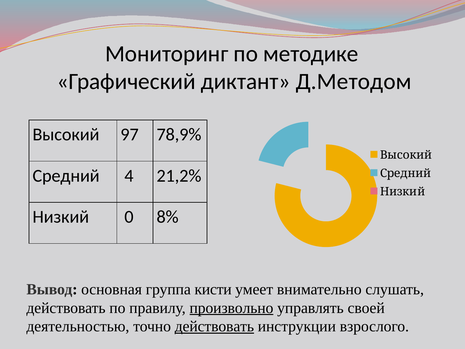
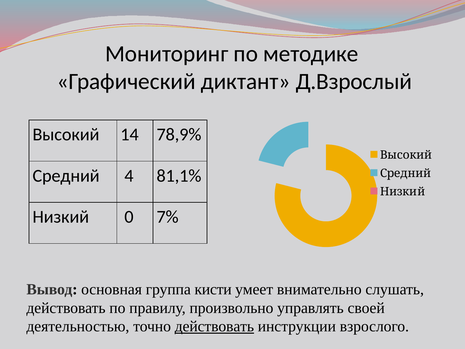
Д.Методом: Д.Методом -> Д.Взрослый (354, 82)
97: 97 -> 14 (130, 134)
21,2%: 21,2% -> 81,1% (179, 176)
8%: 8% -> 7% (168, 217)
произвольно underline: present -> none (231, 308)
